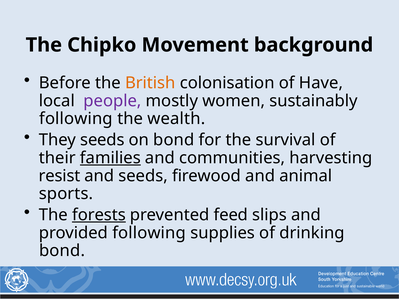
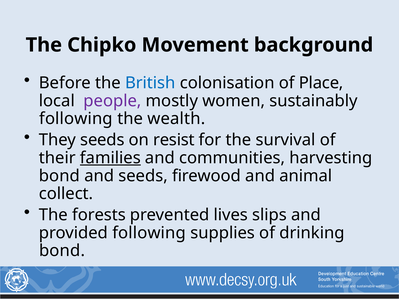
British colour: orange -> blue (150, 83)
Have: Have -> Place (321, 83)
on bond: bond -> resist (174, 140)
resist: resist -> bond (59, 176)
sports: sports -> collect (66, 194)
forests underline: present -> none (99, 215)
feed: feed -> lives (231, 215)
